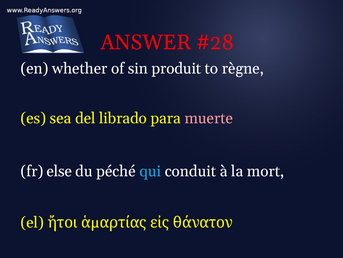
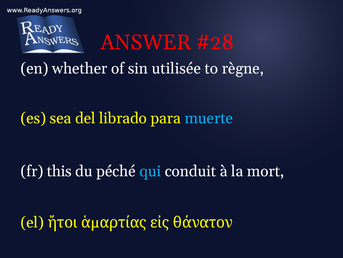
produit: produit -> utilisée (176, 68)
muerte colour: pink -> light blue (209, 118)
else: else -> this (59, 171)
